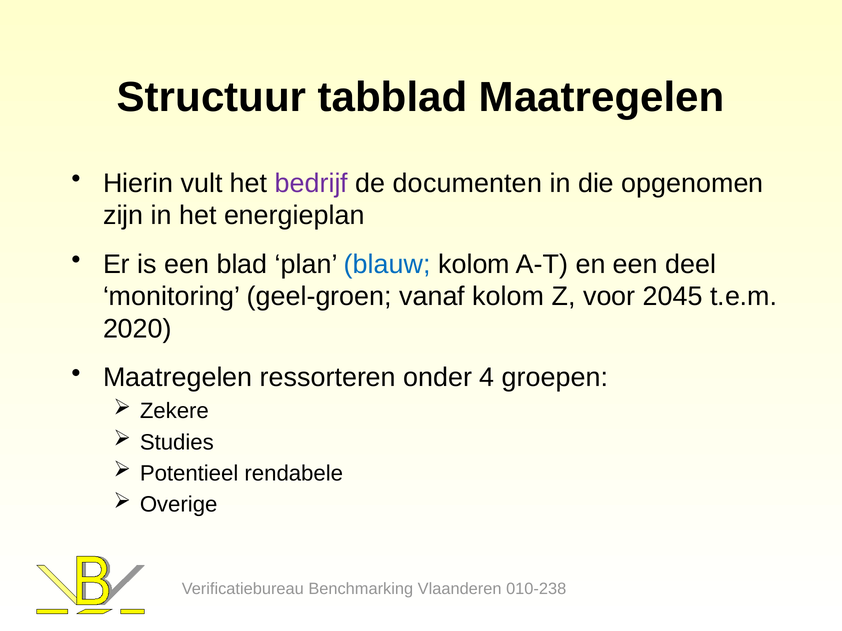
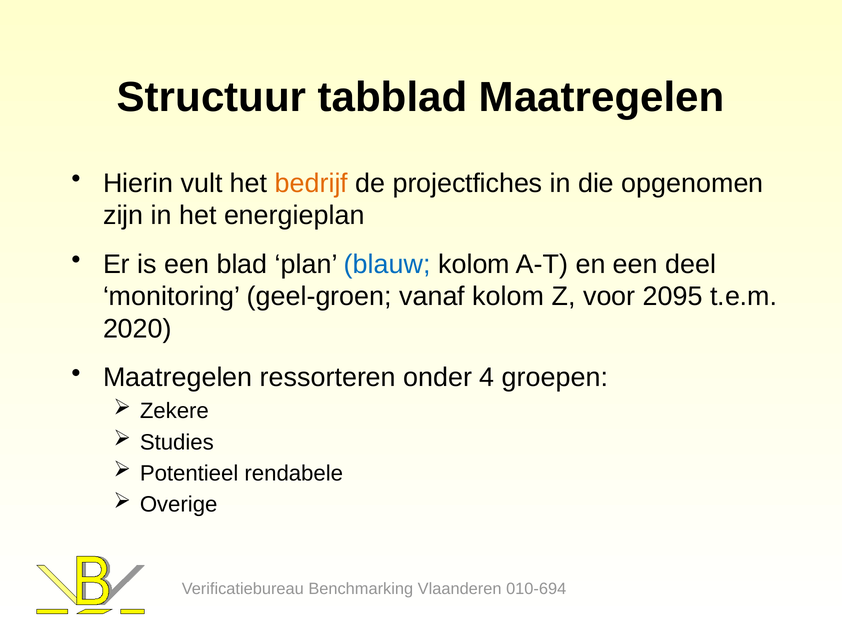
bedrijf colour: purple -> orange (311, 183)
documenten: documenten -> projectfiches (468, 183)
2045: 2045 -> 2095 (673, 297)
010-238: 010-238 -> 010-694 (536, 589)
